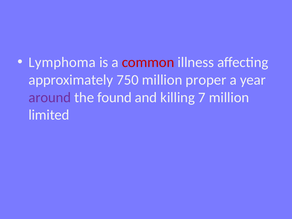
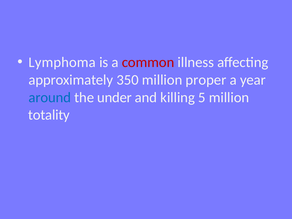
750: 750 -> 350 (128, 80)
around colour: purple -> blue (50, 97)
found: found -> under (114, 97)
7: 7 -> 5 (202, 97)
limited: limited -> totality (49, 115)
